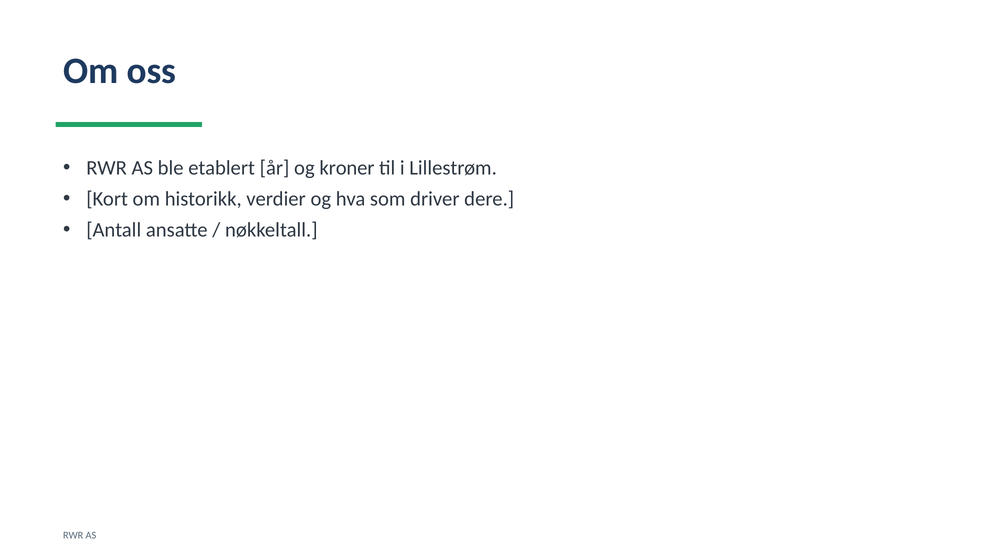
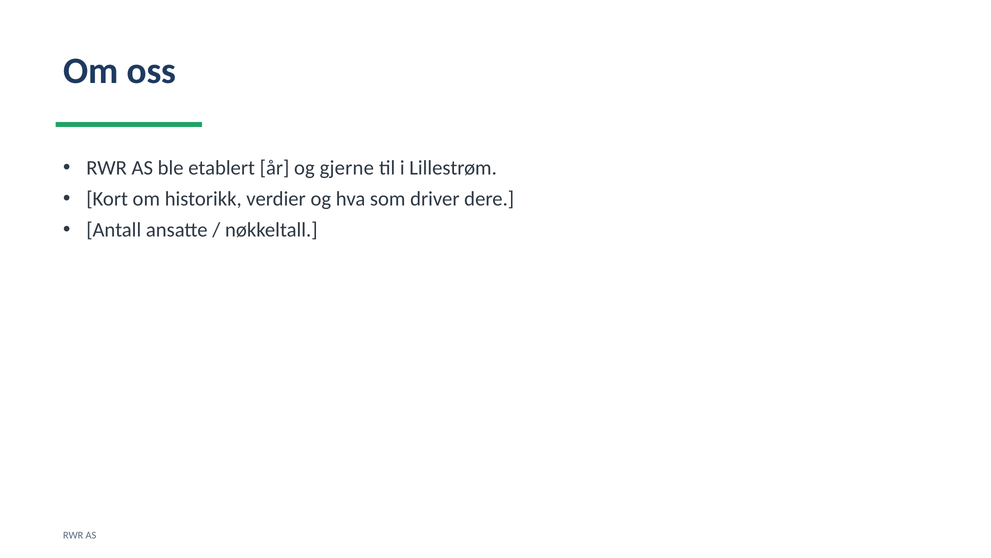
kroner: kroner -> gjerne (347, 168)
